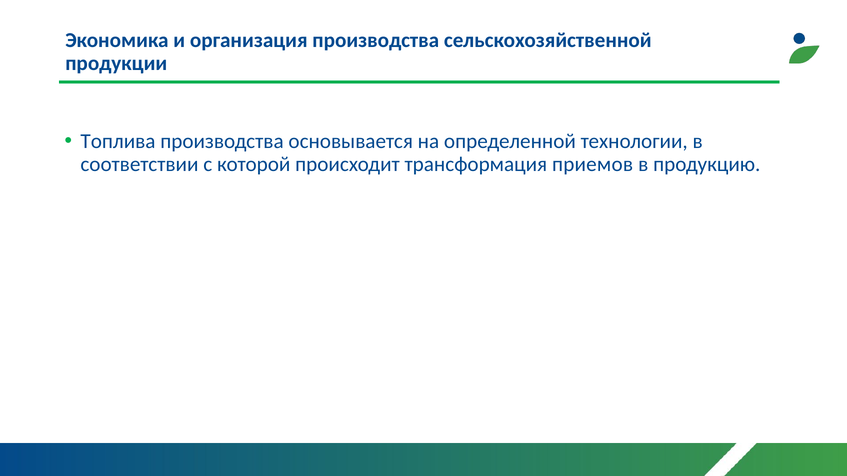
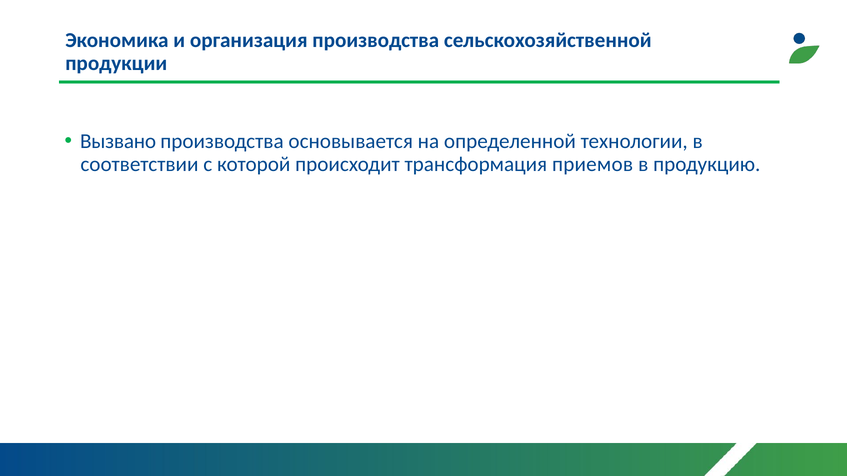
Топлива: Топлива -> Вызвано (118, 141)
